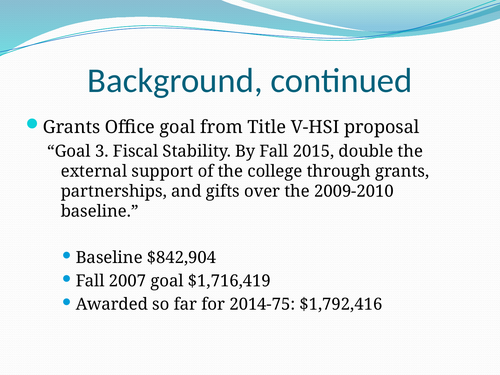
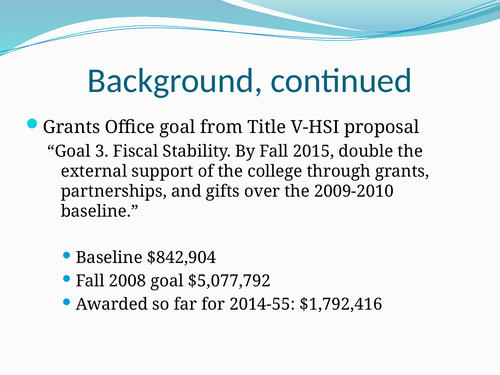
2007: 2007 -> 2008 (128, 281)
$1,716,419: $1,716,419 -> $5,077,792 (229, 281)
2014-75: 2014-75 -> 2014-55 (262, 304)
